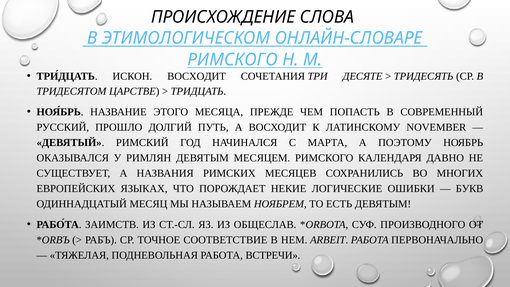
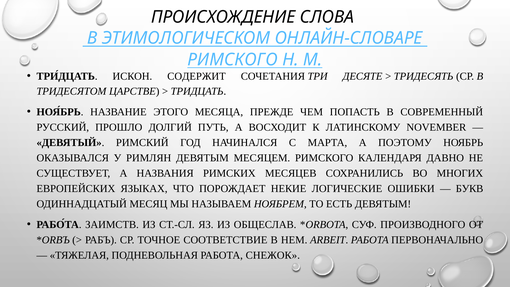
ИСКОН ВОСХОДИТ: ВОСХОДИТ -> СОДЕРЖИТ (197, 76)
ВСТРЕЧИ: ВСТРЕЧИ -> СНЕЖОК (273, 255)
